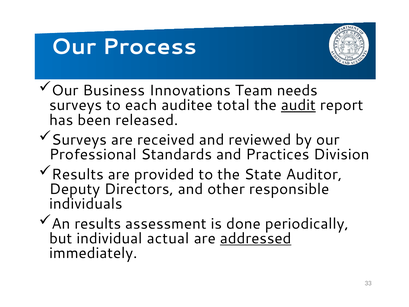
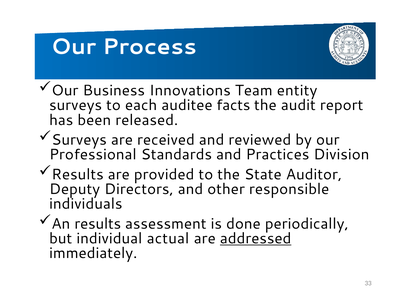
needs: needs -> entity (297, 90)
total: total -> facts (233, 105)
audit underline: present -> none (298, 105)
